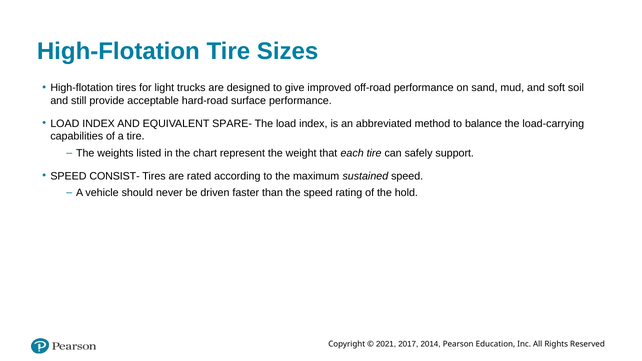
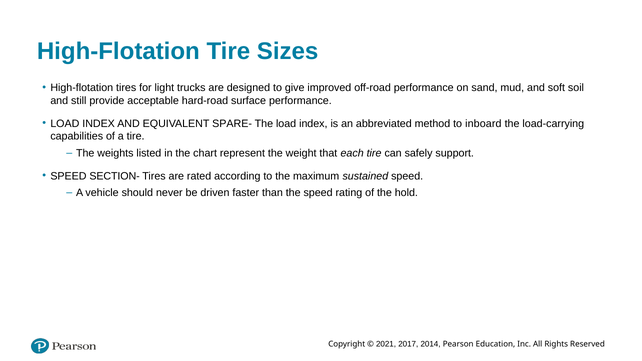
balance: balance -> inboard (483, 124)
CONSIST-: CONSIST- -> SECTION- (115, 176)
